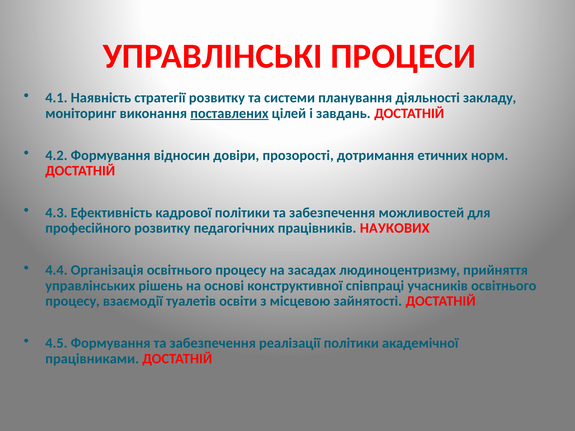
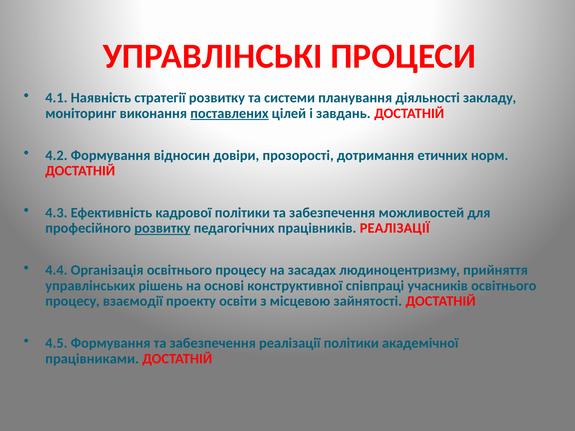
розвитку underline: none -> present (162, 228)
працівників НАУКОВИХ: НАУКОВИХ -> РЕАЛІЗАЦІЇ (395, 228)
туалетів: туалетів -> проекту (191, 301)
